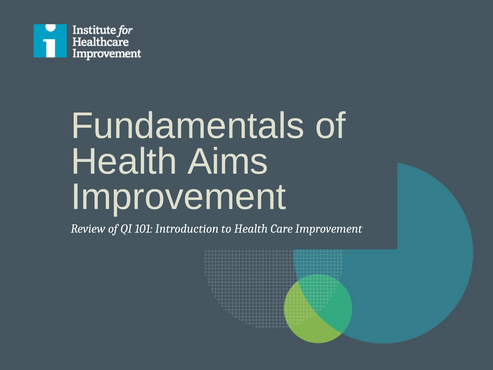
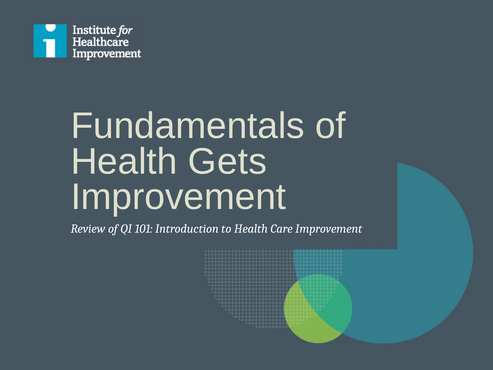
Aims: Aims -> Gets (227, 161)
